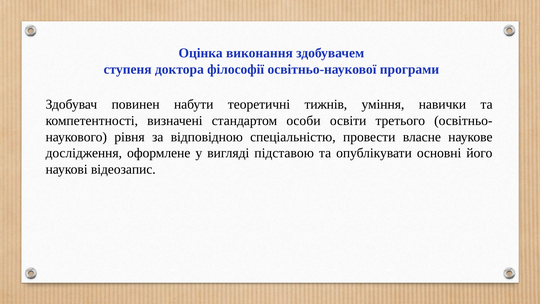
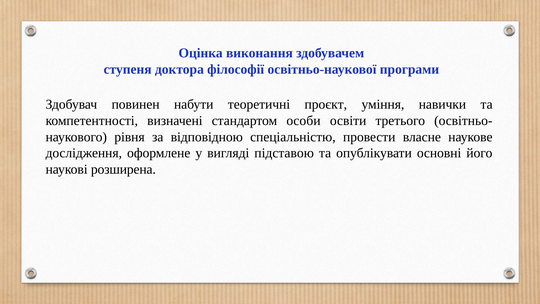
тижнів: тижнів -> проєкт (326, 104)
відеозапис: відеозапис -> розширена (123, 169)
